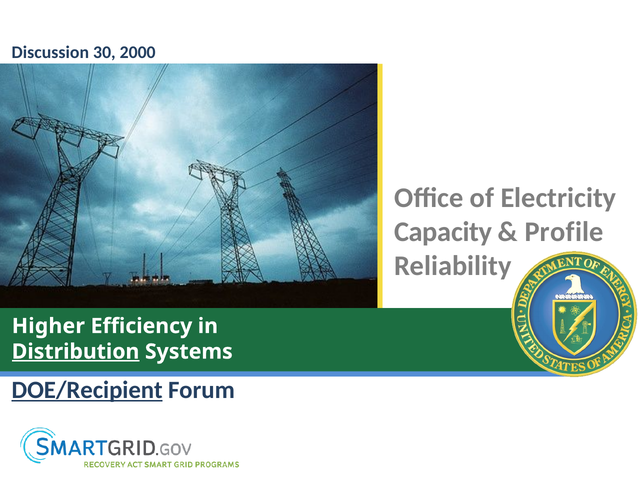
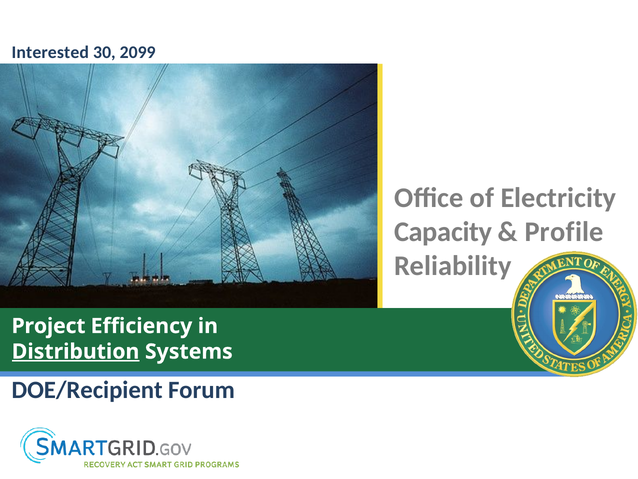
Discussion: Discussion -> Interested (50, 52)
2000: 2000 -> 2099 (138, 52)
Higher: Higher -> Project (49, 326)
DOE/Recipient underline: present -> none (87, 390)
